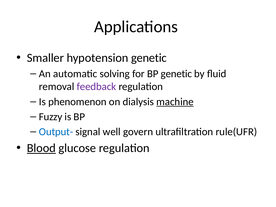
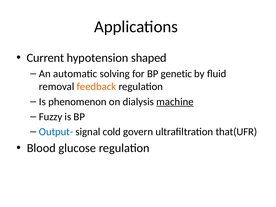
Smaller: Smaller -> Current (45, 58)
hypotension genetic: genetic -> shaped (149, 58)
feedback colour: purple -> orange (96, 87)
well: well -> cold (112, 132)
rule(UFR: rule(UFR -> that(UFR (236, 132)
Blood underline: present -> none (41, 148)
